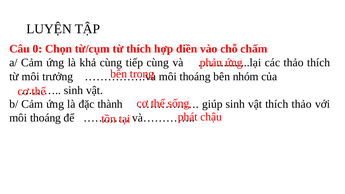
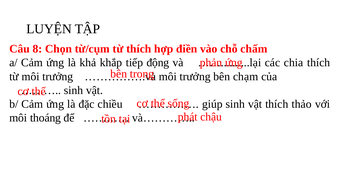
0: 0 -> 8 (37, 49)
khả cùng: cùng -> khắp (111, 63)
tiếp cùng: cùng -> động (158, 63)
các thảo: thảo -> chia (294, 63)
thoáng: thoáng -> trưởng (195, 77)
nhóm: nhóm -> chạm (246, 77)
thành: thành -> chiều (110, 104)
